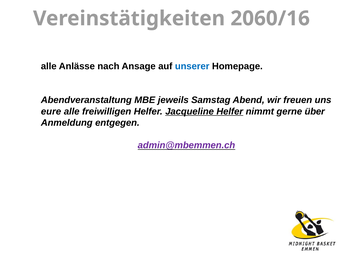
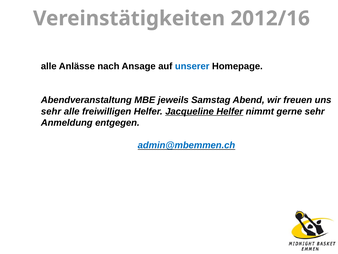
2060/16: 2060/16 -> 2012/16 (270, 18)
eure: eure -> sehr (51, 111)
gerne über: über -> sehr (315, 111)
admin@mbemmen.ch colour: purple -> blue (186, 145)
